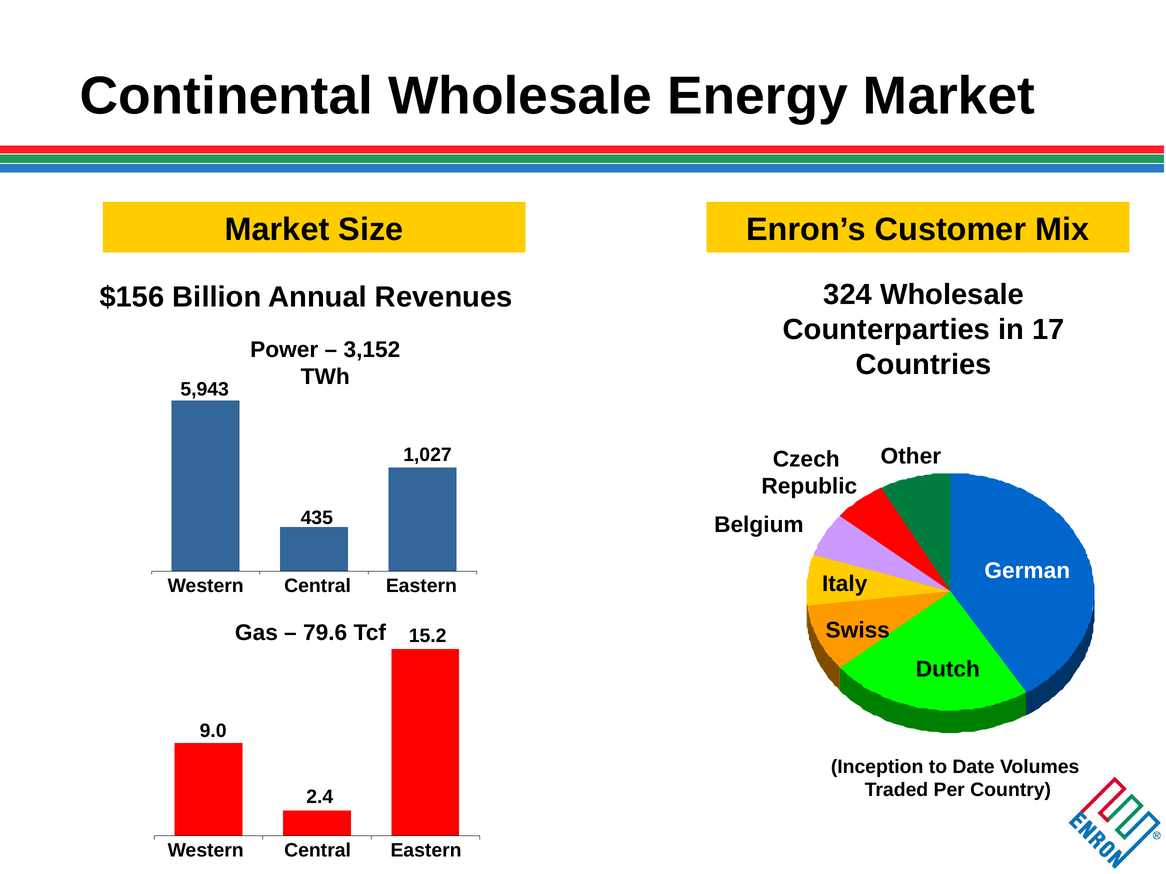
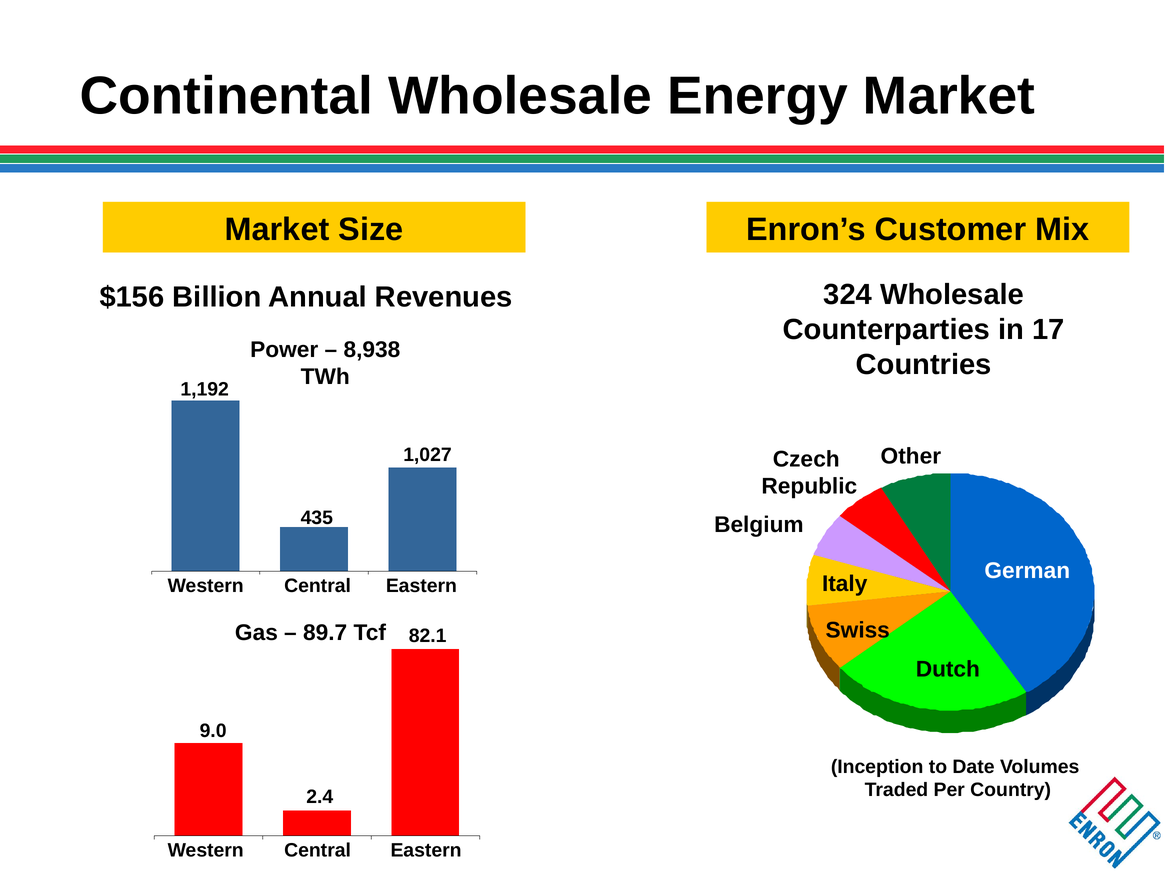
3,152: 3,152 -> 8,938 (372, 350)
5,943: 5,943 -> 1,192 (205, 390)
79.6: 79.6 -> 89.7 (325, 633)
15.2: 15.2 -> 82.1 (428, 636)
